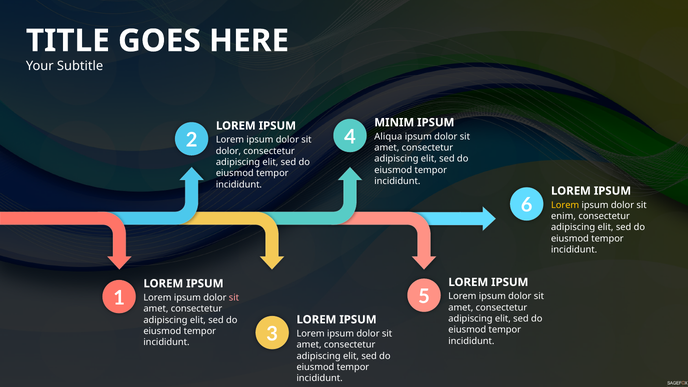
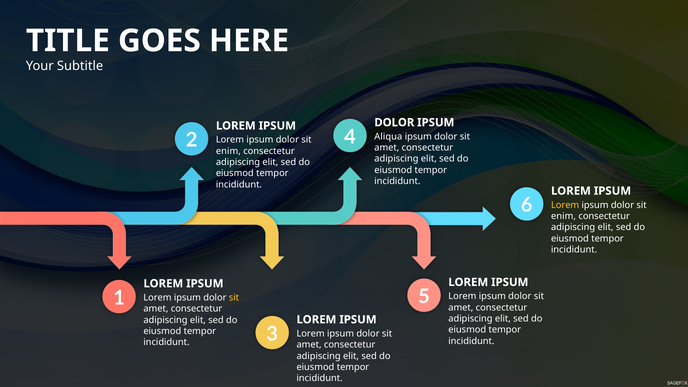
MINIM: MINIM -> DOLOR (394, 122)
dolor: dolor -> enim (228, 151)
sit colour: pink -> yellow (234, 298)
